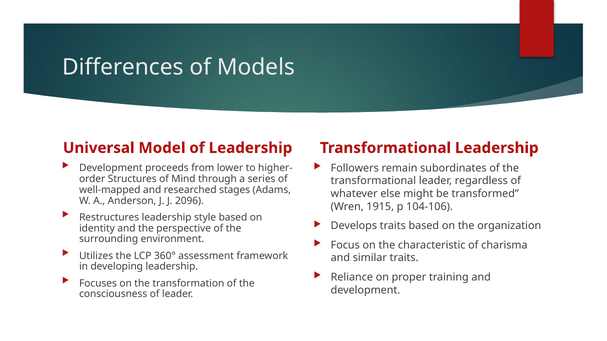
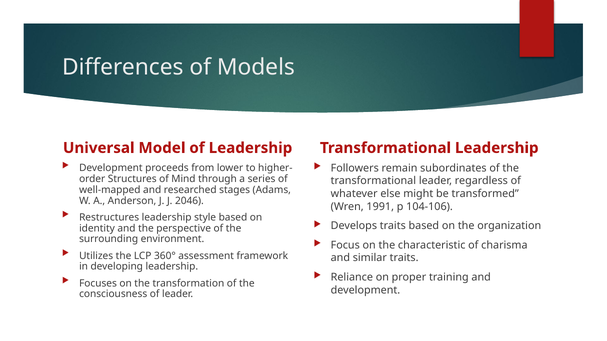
2096: 2096 -> 2046 (189, 201)
1915: 1915 -> 1991 (380, 207)
